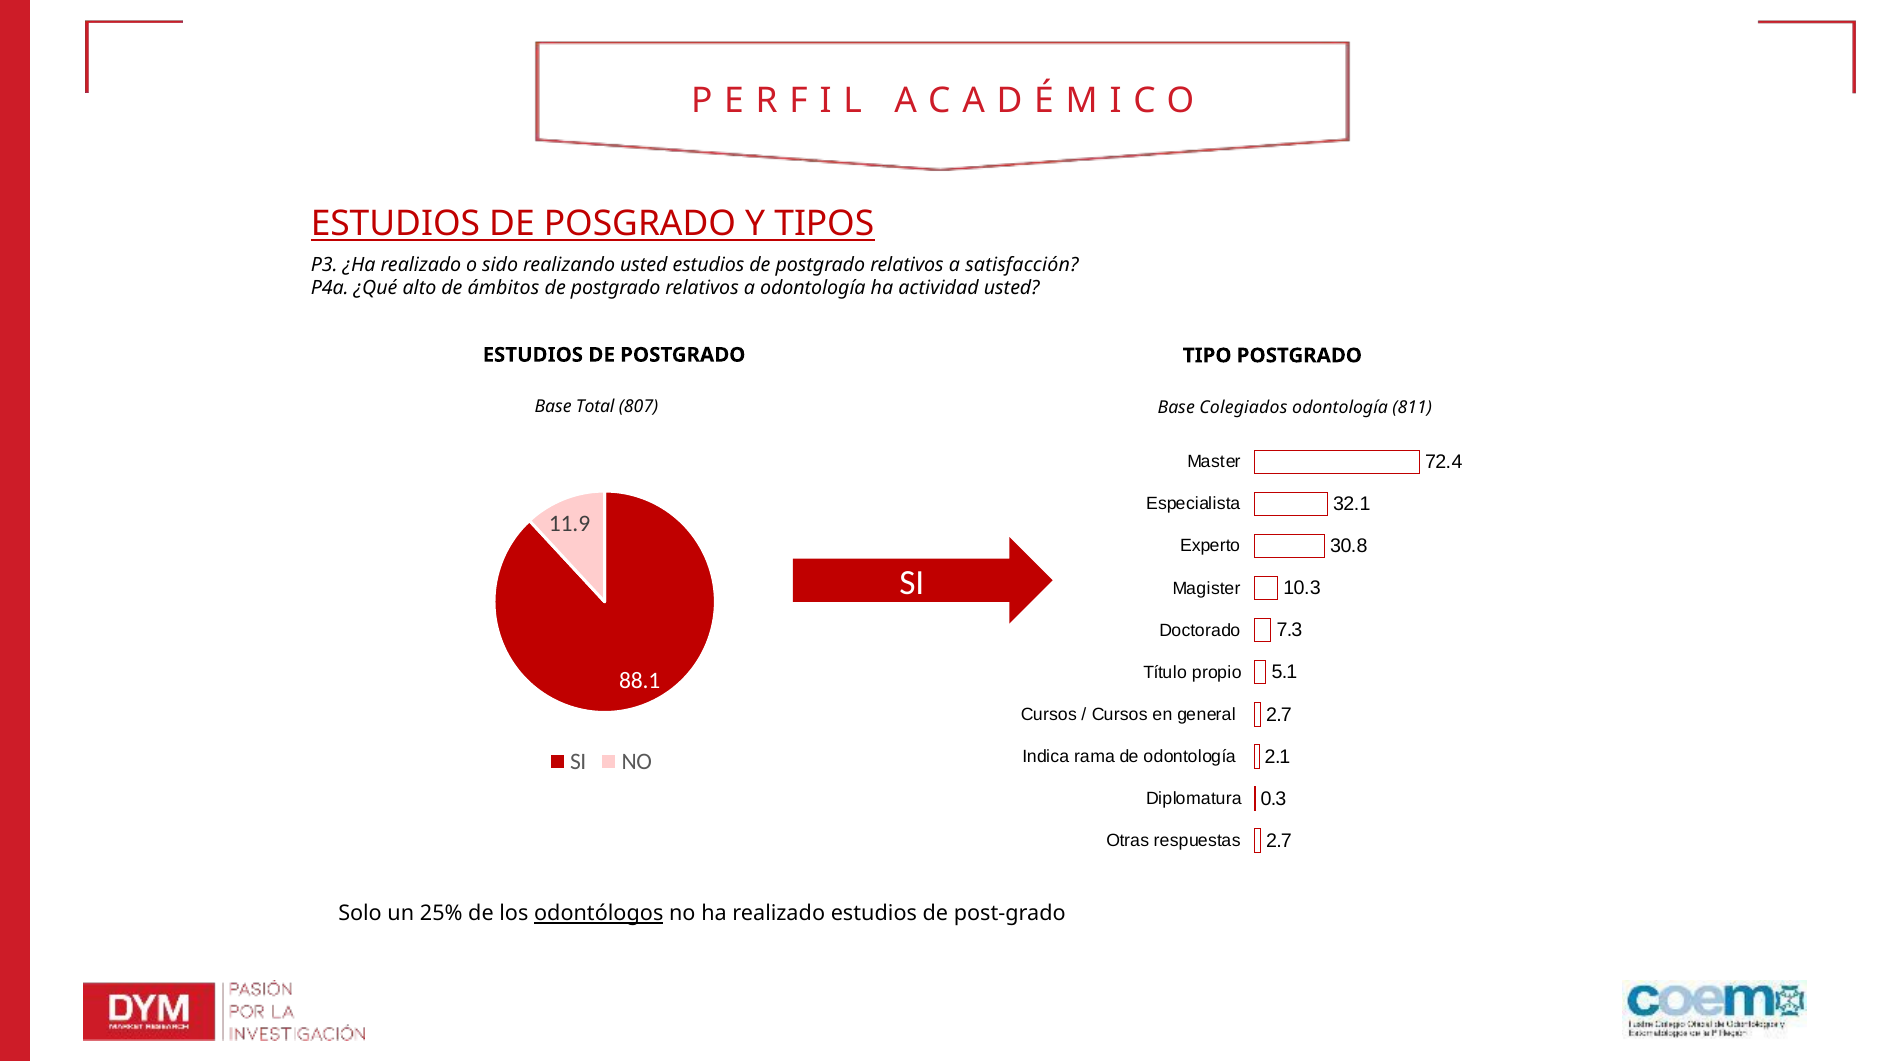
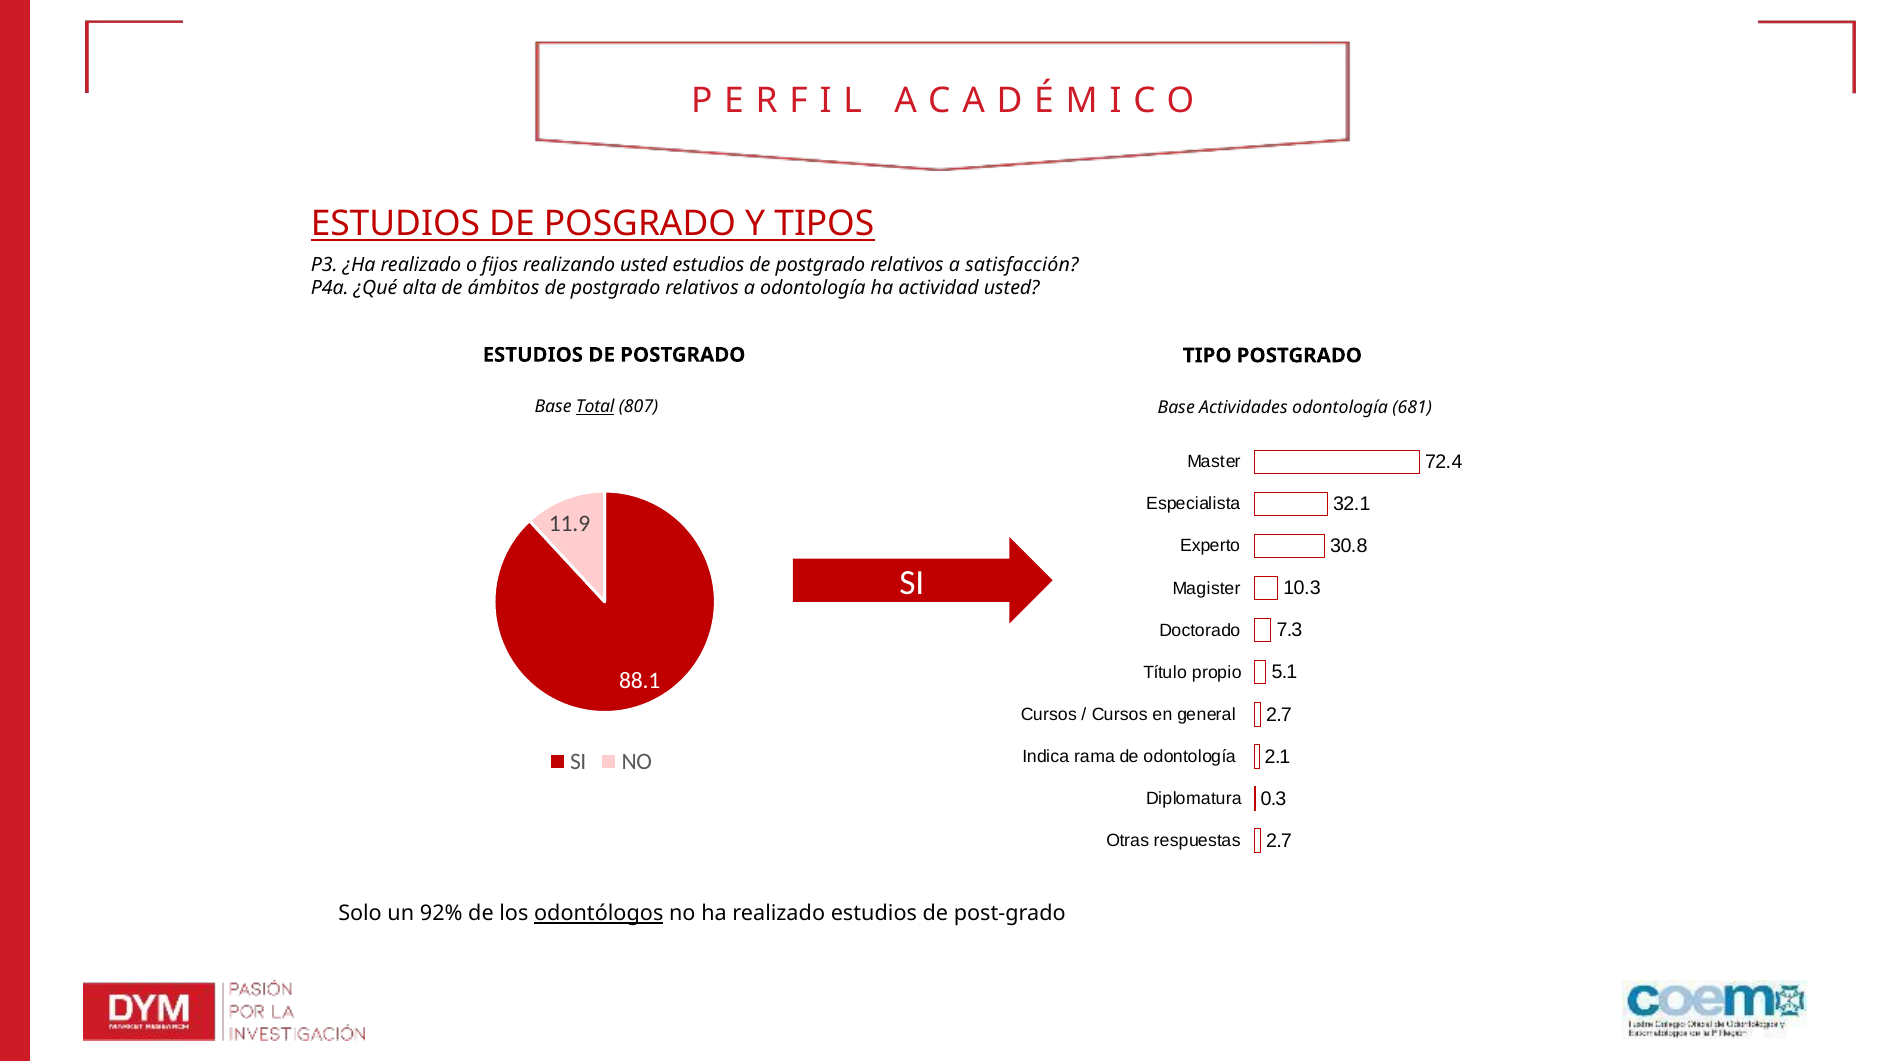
sido: sido -> fijos (500, 265)
alto: alto -> alta (420, 288)
Total underline: none -> present (595, 407)
Colegiados: Colegiados -> Actividades (1243, 407)
811: 811 -> 681 (1412, 407)
25%: 25% -> 92% (441, 914)
